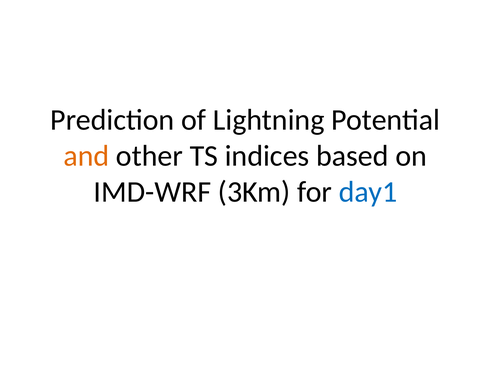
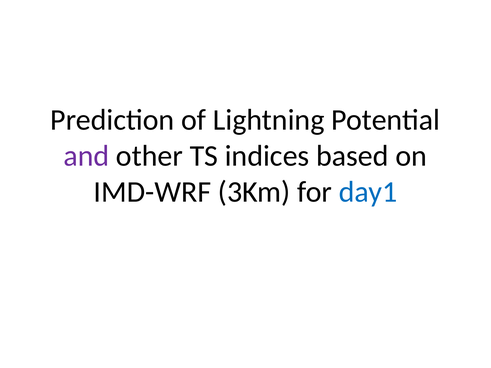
and colour: orange -> purple (86, 156)
